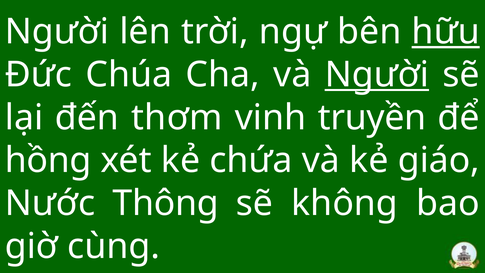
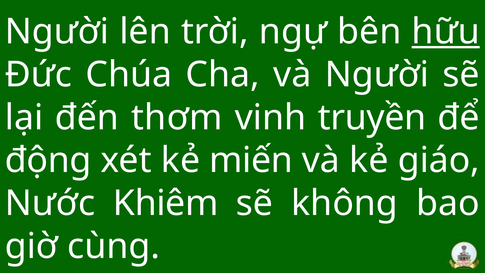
Người underline: present -> none (377, 75)
hồng: hồng -> động (48, 160)
chứa: chứa -> miến (251, 160)
Thông: Thông -> Khiêm (166, 203)
